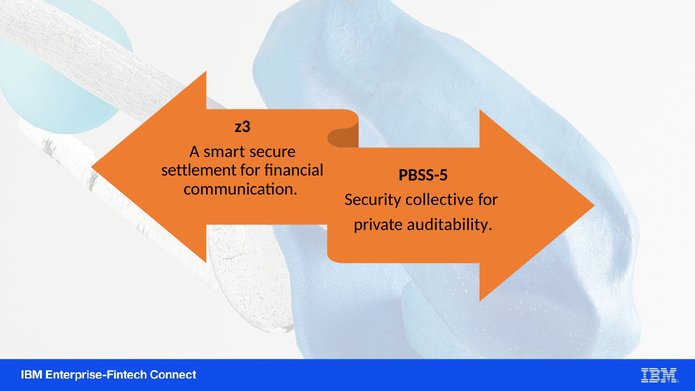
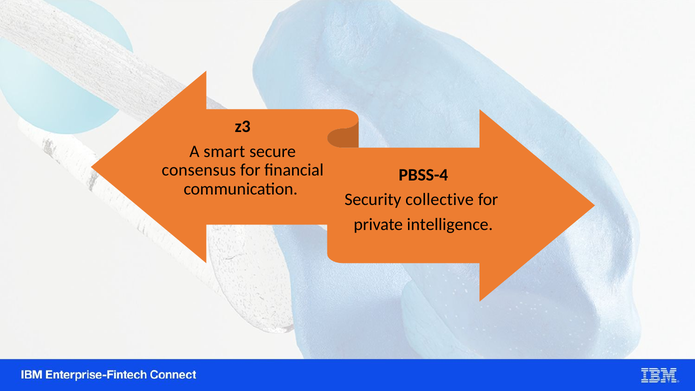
settlement: settlement -> consensus (199, 170)
PBSS-5: PBSS-5 -> PBSS-4 (423, 175)
auditability: auditability -> intelligence (450, 225)
